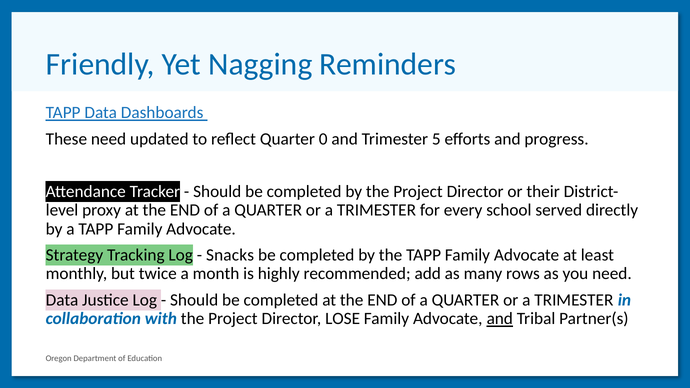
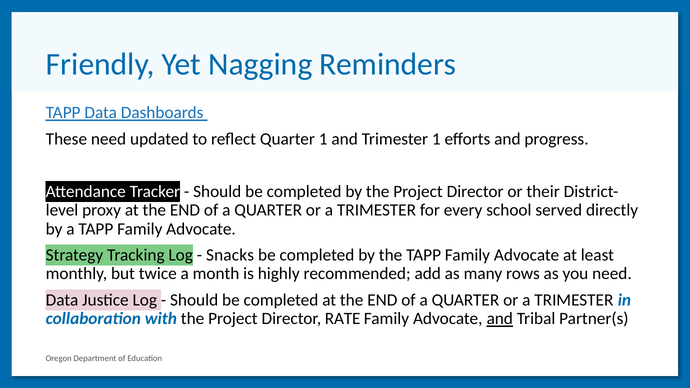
Quarter 0: 0 -> 1 (323, 139)
Trimester 5: 5 -> 1 (436, 139)
LOSE: LOSE -> RATE (343, 319)
